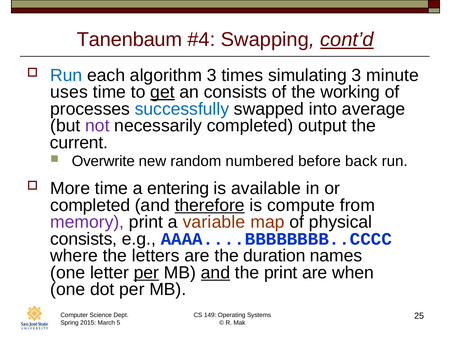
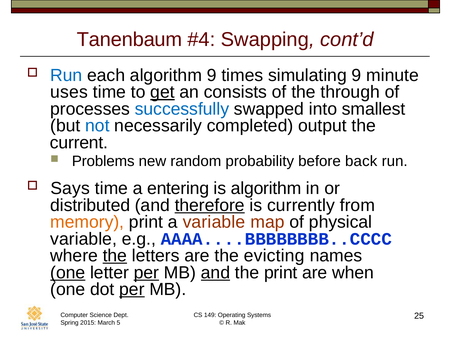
cont’d underline: present -> none (347, 40)
algorithm 3: 3 -> 9 (212, 75)
simulating 3: 3 -> 9 (357, 75)
working: working -> through (350, 92)
average: average -> smallest (374, 109)
not colour: purple -> blue (97, 126)
Overwrite: Overwrite -> Problems (103, 161)
numbered: numbered -> probability (260, 161)
More: More -> Says (70, 189)
is available: available -> algorithm (266, 189)
completed: completed -> distributed (90, 205)
compute: compute -> currently (301, 205)
memory colour: purple -> orange (87, 222)
consists: consists -> variable (84, 239)
the underline: none -> present (115, 256)
duration: duration -> evicting (274, 256)
one underline: none -> present (68, 273)
per underline: none -> present (132, 290)
